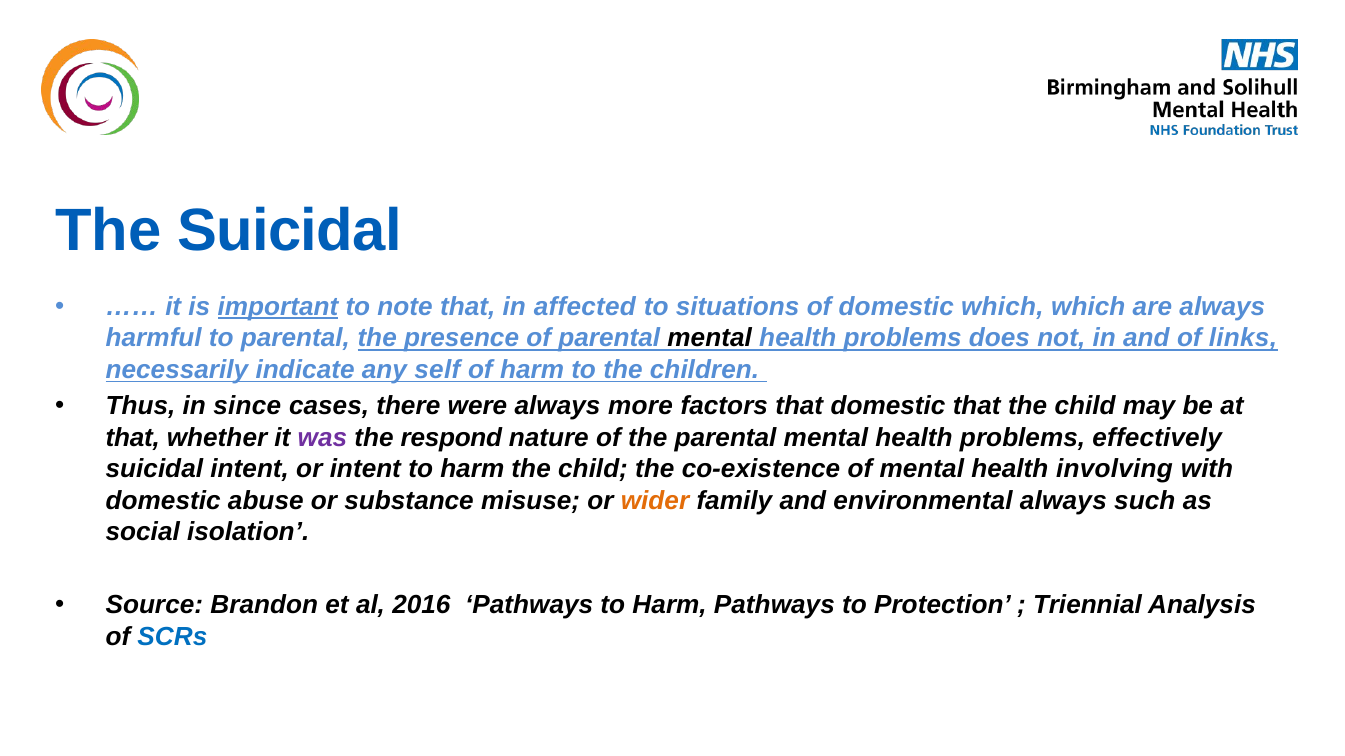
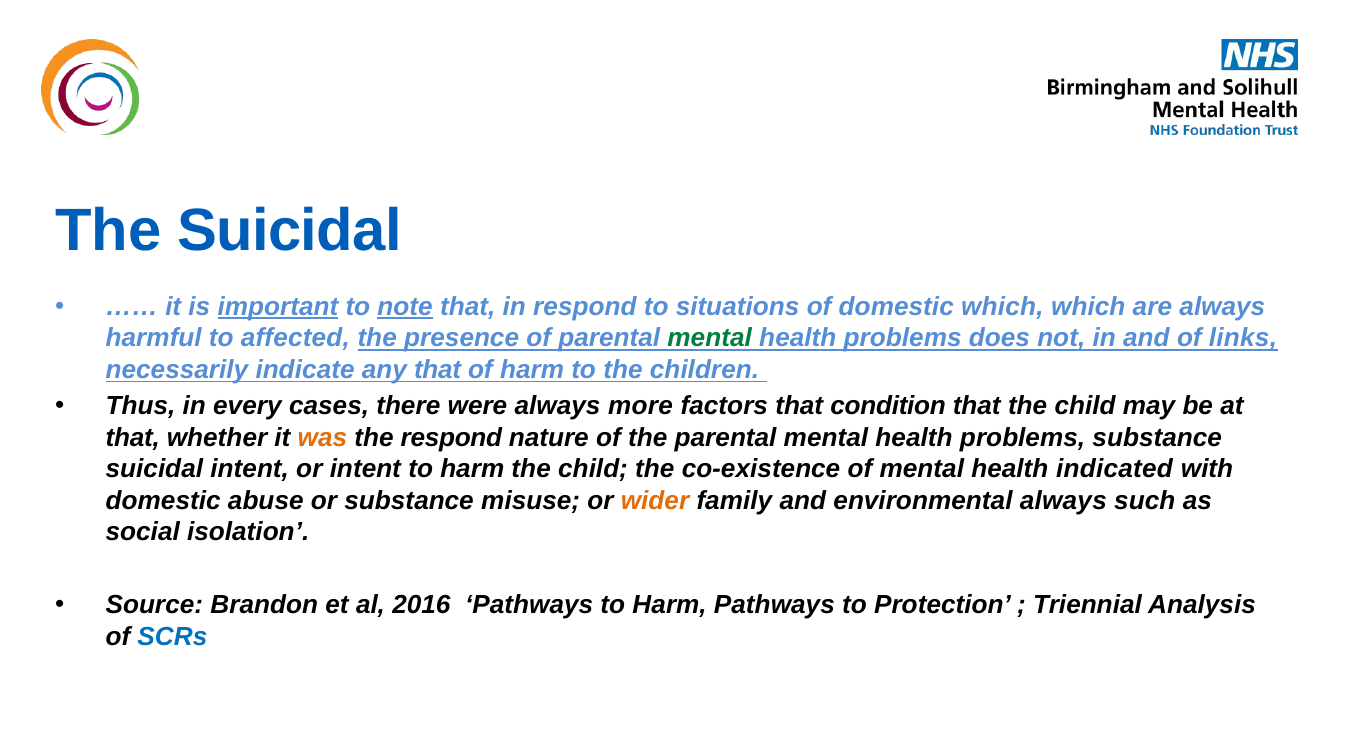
note underline: none -> present (405, 307)
in affected: affected -> respond (585, 307)
to parental: parental -> affected (295, 339)
mental colour: black -> green (710, 339)
any self: self -> that (438, 370)
since: since -> every (247, 407)
that domestic: domestic -> condition (888, 407)
was colour: purple -> orange (322, 438)
problems effectively: effectively -> substance (1157, 438)
involving: involving -> indicated (1115, 469)
